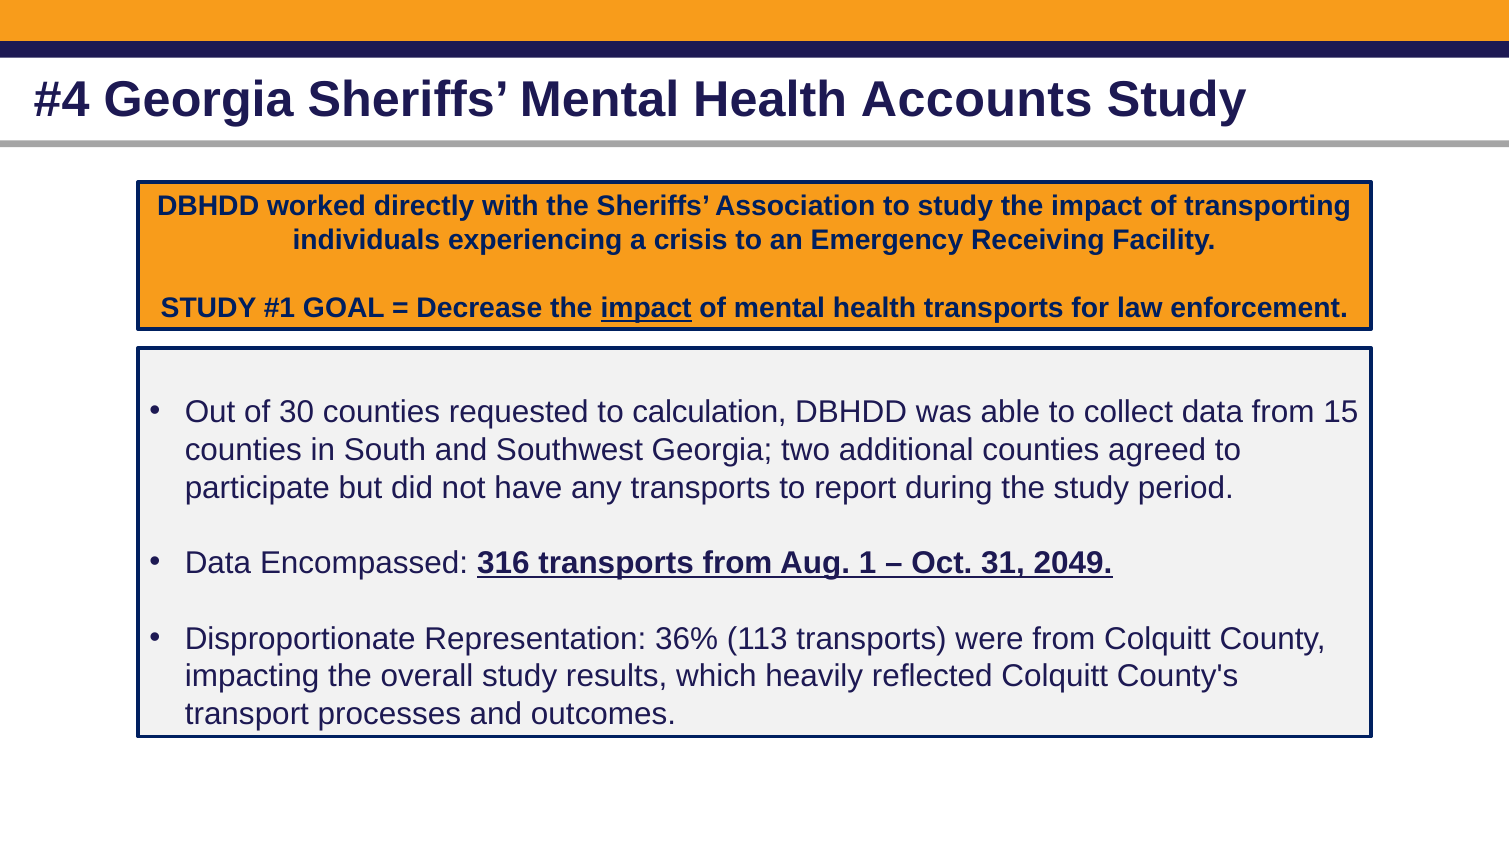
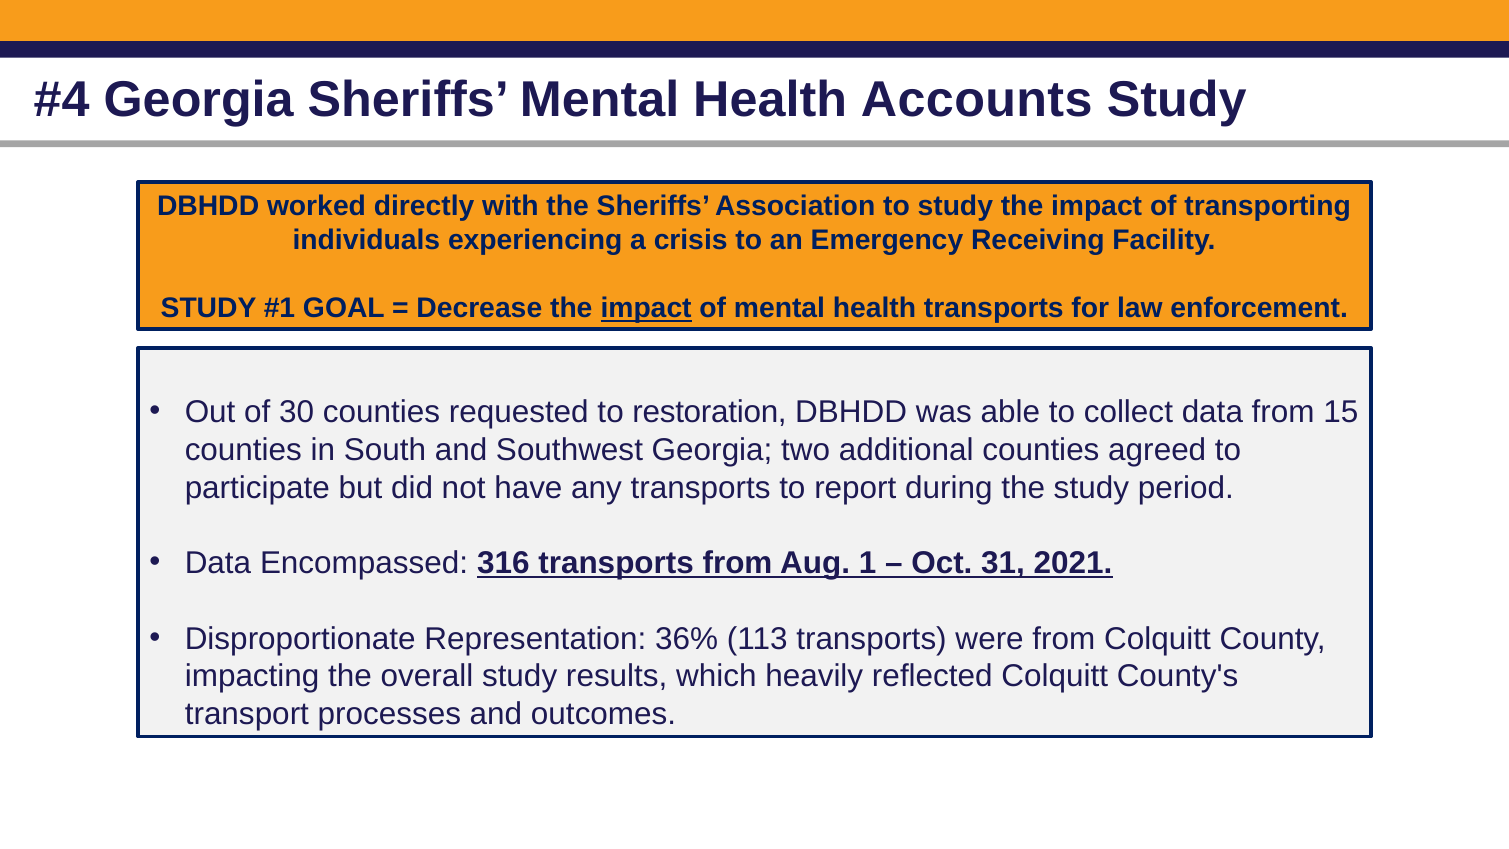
calculation: calculation -> restoration (710, 412)
2049: 2049 -> 2021 (1073, 563)
